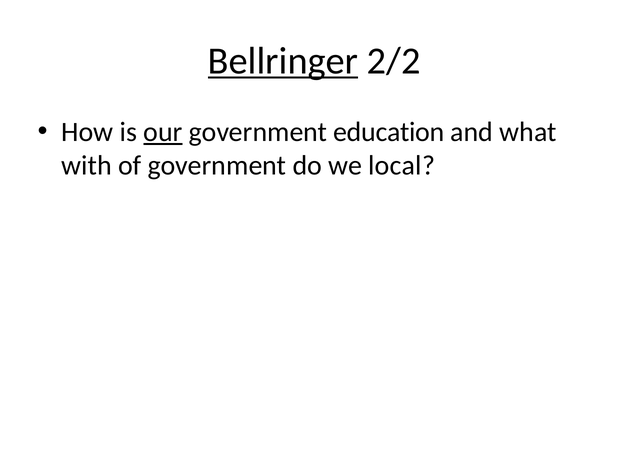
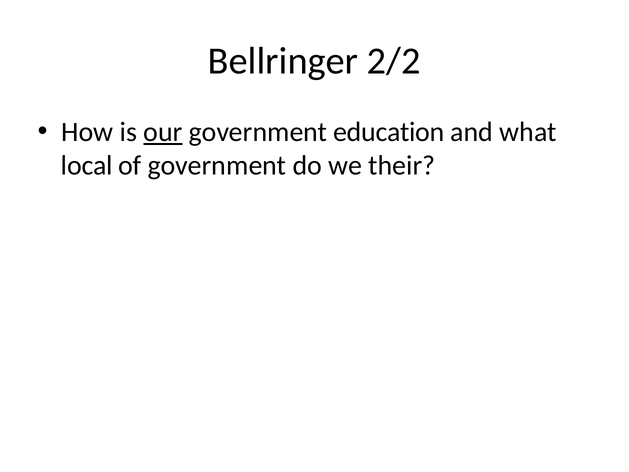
Bellringer underline: present -> none (283, 61)
with: with -> local (87, 166)
local: local -> their (402, 166)
